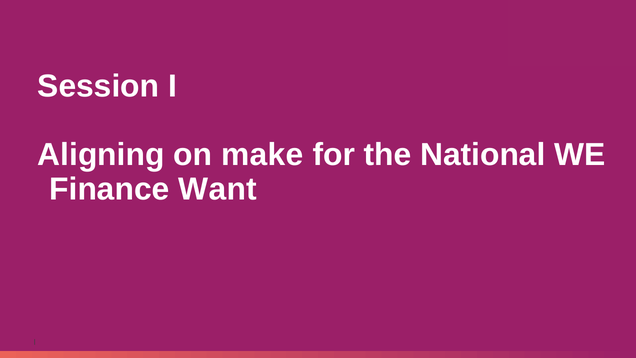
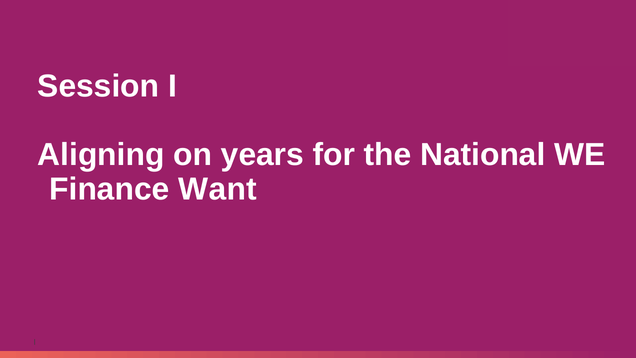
make: make -> years (262, 155)
